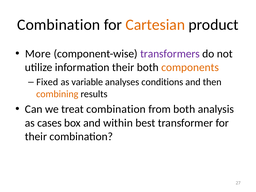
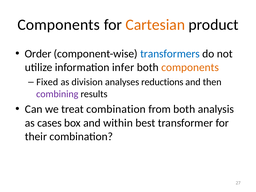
Combination: Combination -> Components (59, 25)
More: More -> Order (38, 54)
transformers colour: purple -> blue (170, 54)
information their: their -> infer (123, 67)
variable: variable -> division (87, 82)
conditions: conditions -> reductions (162, 82)
combining colour: orange -> purple (57, 94)
